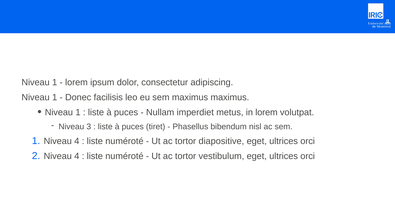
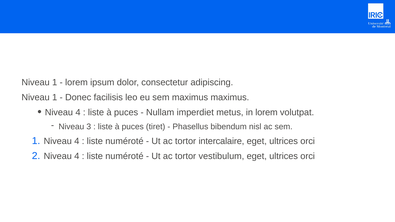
1: 1 -> 4 (78, 112)
diapositive: diapositive -> intercalaire (221, 141)
